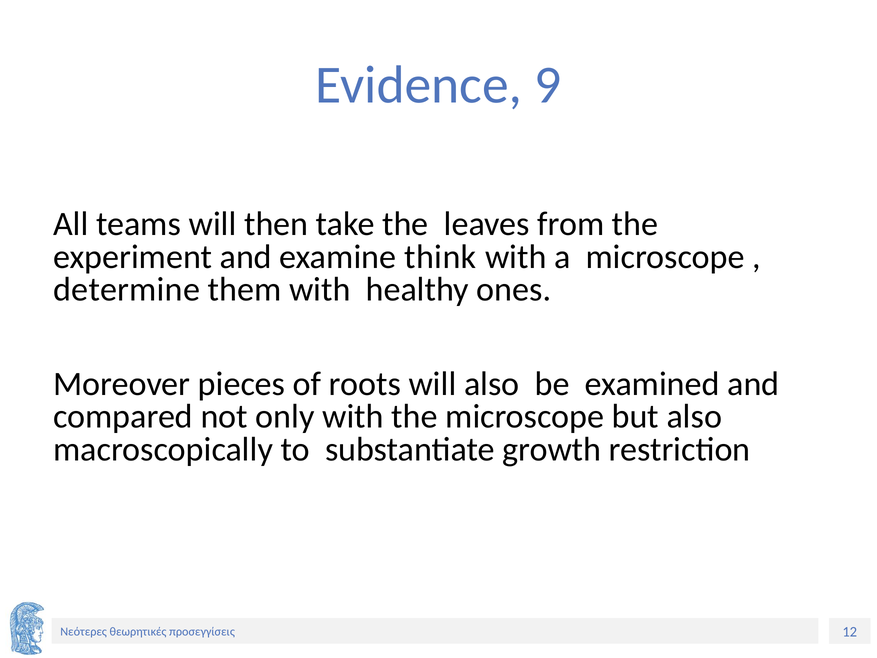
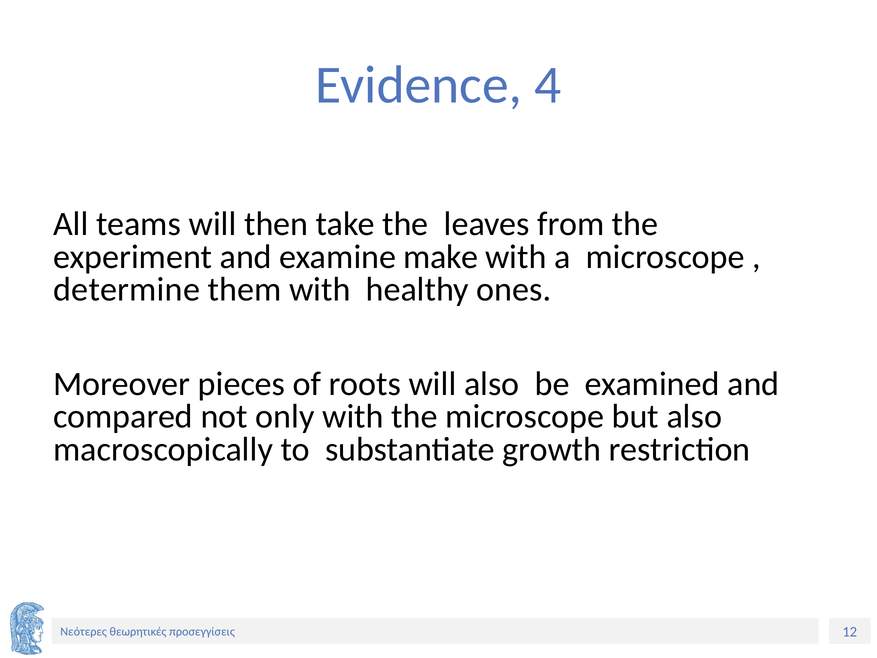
9: 9 -> 4 (548, 85)
think: think -> make (441, 257)
